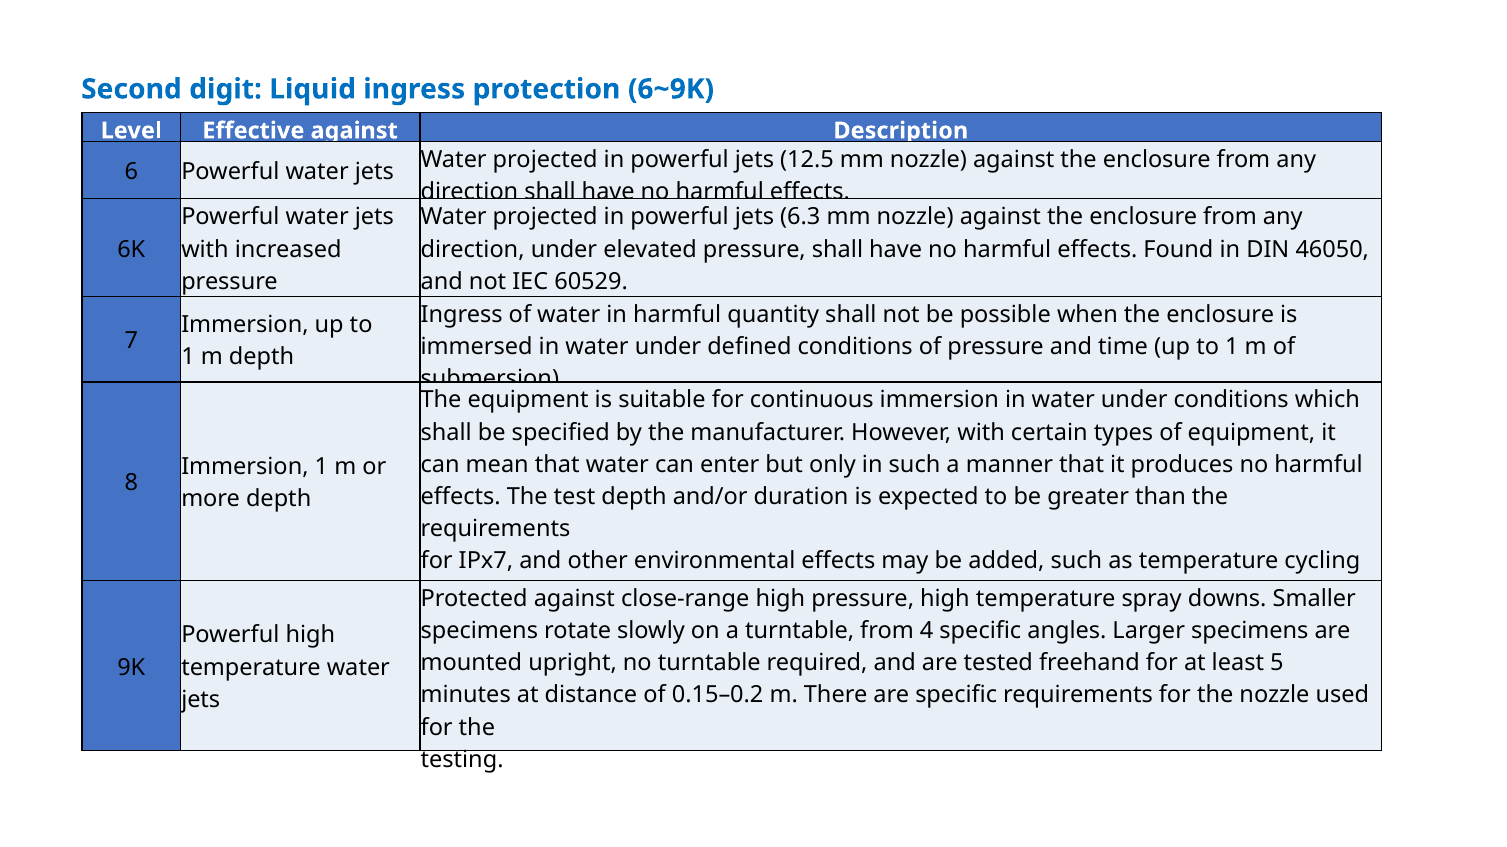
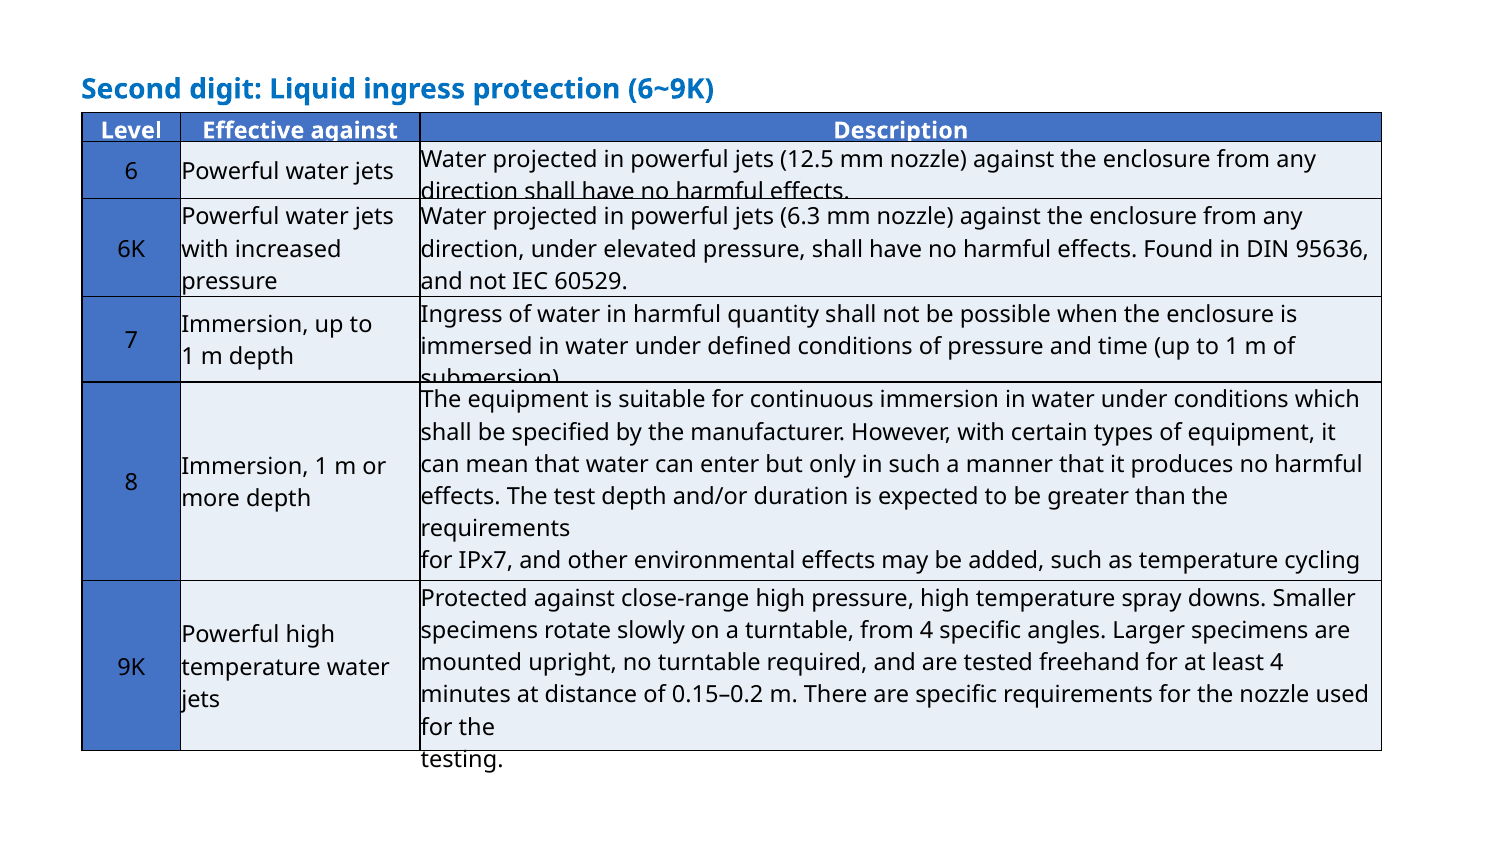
46050: 46050 -> 95636 (1332, 250)
least 5: 5 -> 4 (1277, 664)
